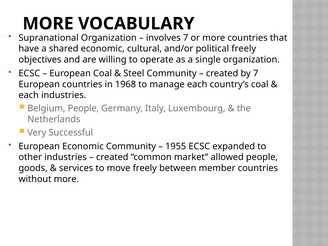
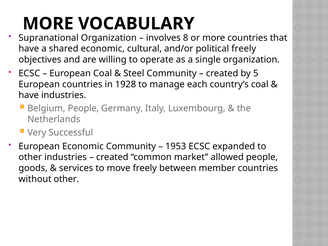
involves 7: 7 -> 8 (186, 38)
by 7: 7 -> 5 (256, 73)
1968: 1968 -> 1928 (126, 84)
each: each -> have (29, 95)
1955: 1955 -> 1953 (176, 146)
without more: more -> other (66, 179)
